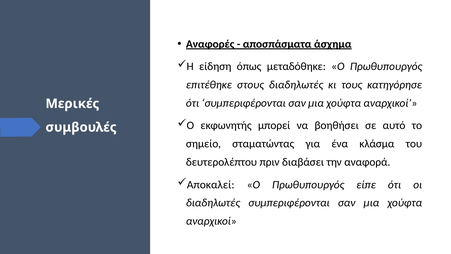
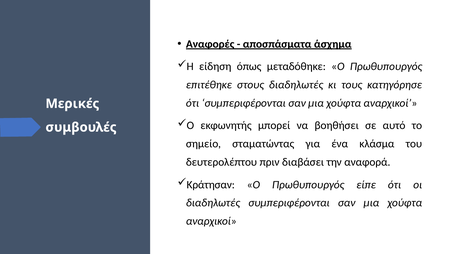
Αποκαλεί: Αποκαλεί -> Κράτησαν (211, 184)
